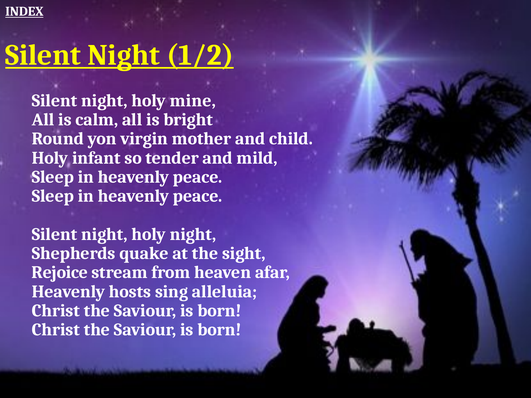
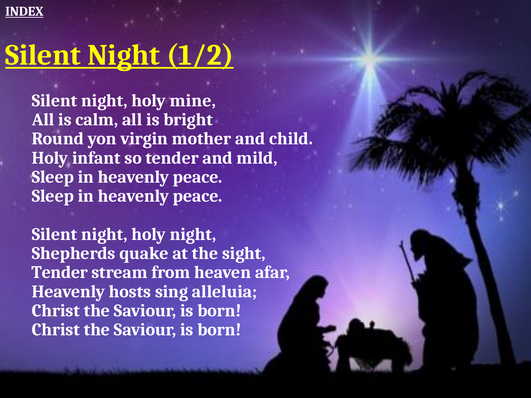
Rejoice: Rejoice -> Tender (60, 273)
